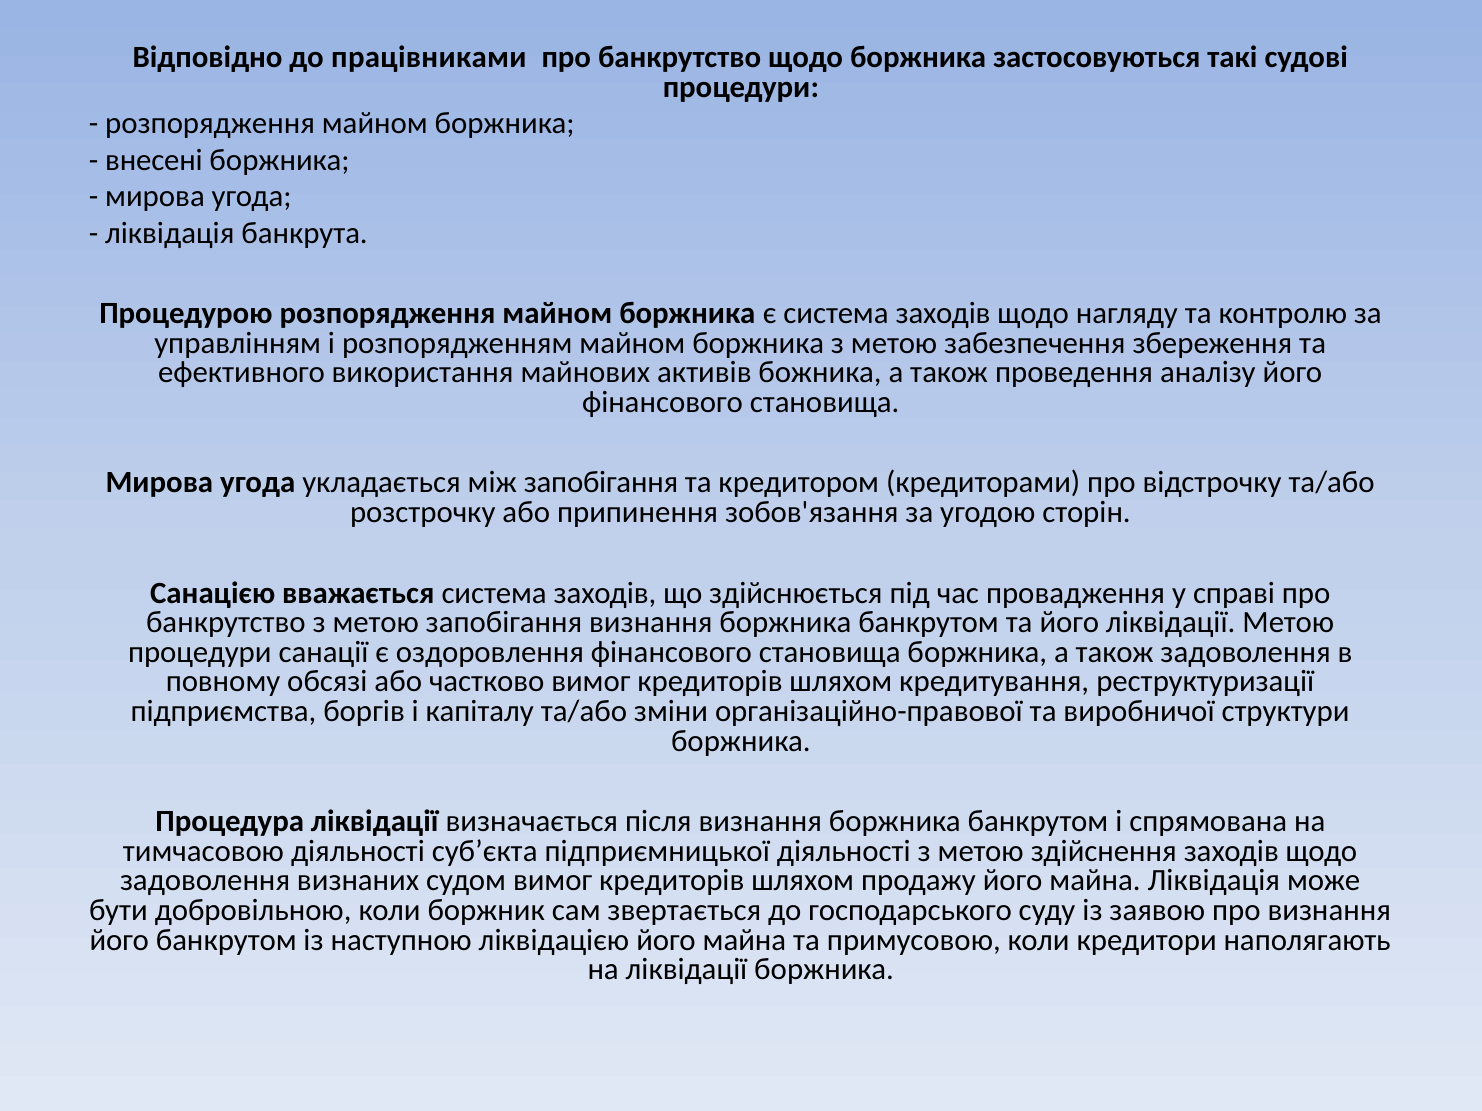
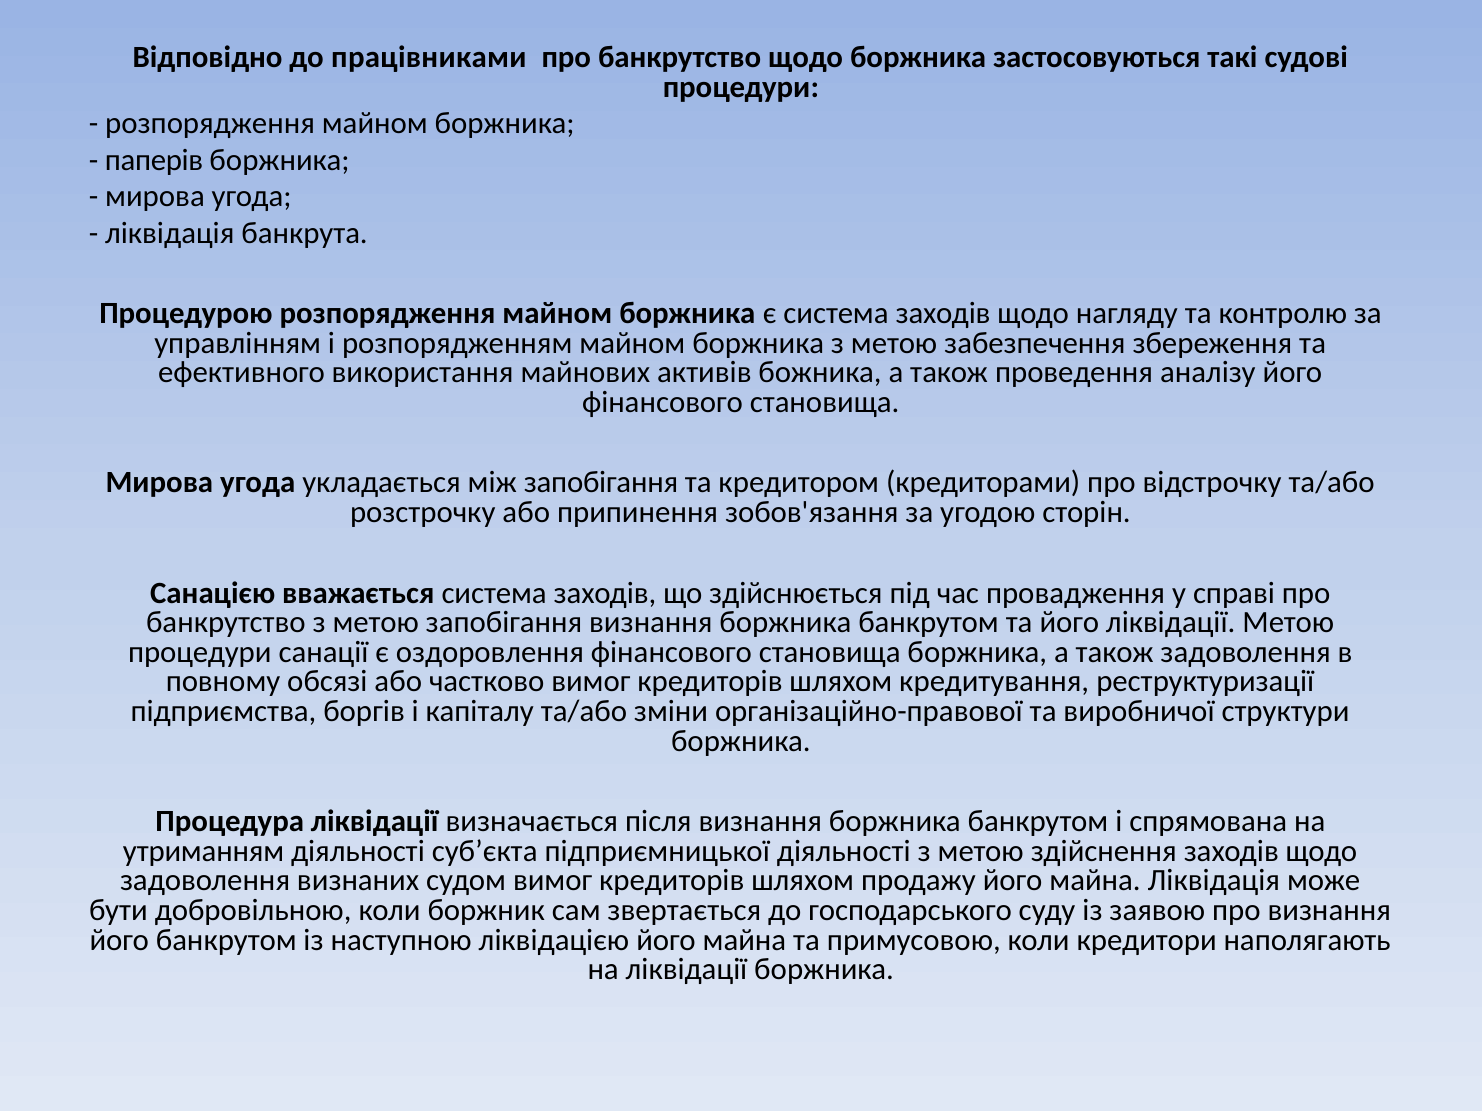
внесені: внесені -> паперів (154, 160)
тимчасовою: тимчасовою -> утриманням (204, 851)
